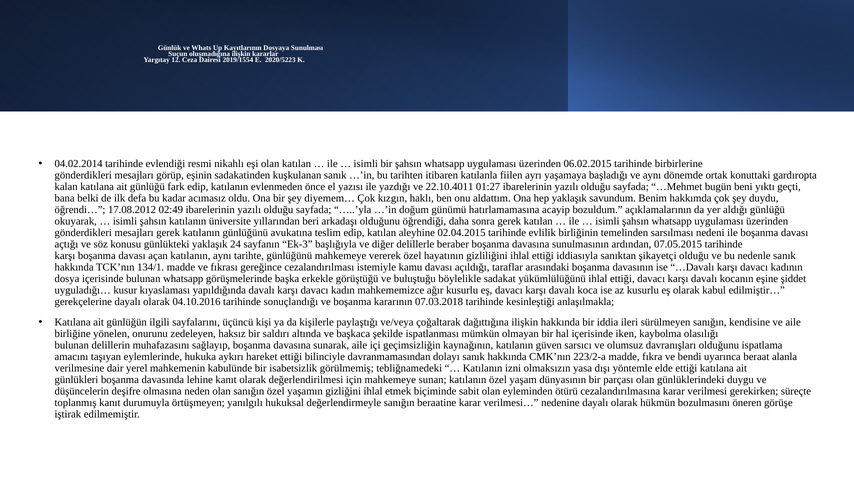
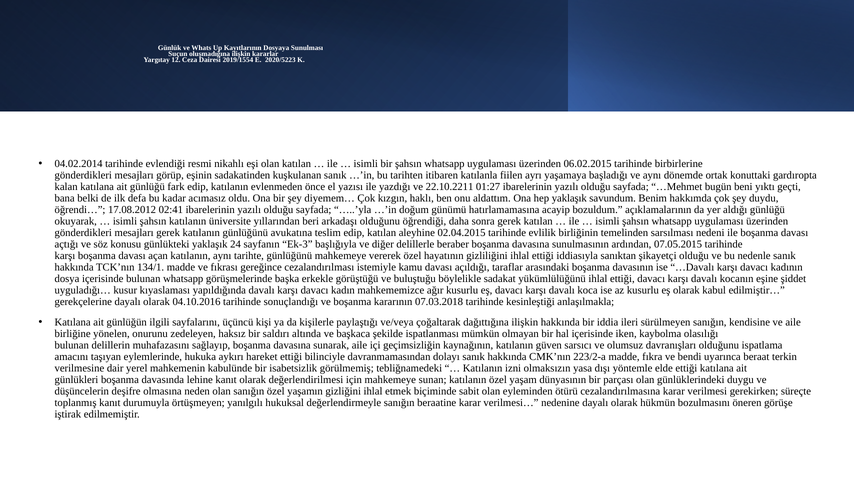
22.10.4011: 22.10.4011 -> 22.10.2211 (450, 187)
02:49: 02:49 -> 02:41 (171, 210)
alanla: alanla -> terkin (784, 357)
